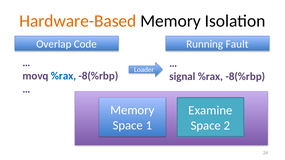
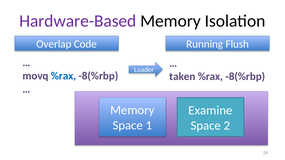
Hardware-Based colour: orange -> purple (78, 21)
Fault: Fault -> Flush (237, 44)
signal: signal -> taken (182, 77)
